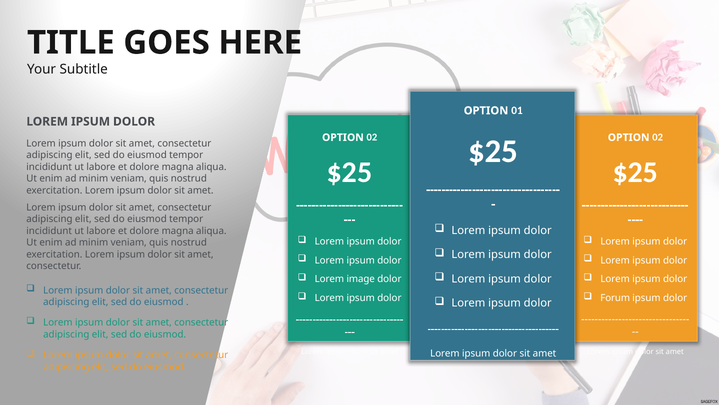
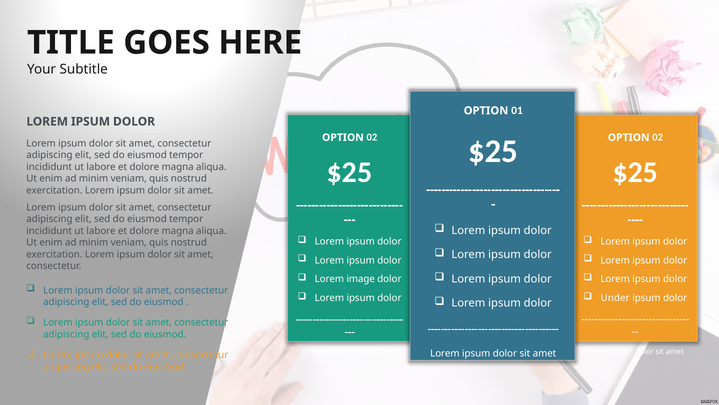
Forum: Forum -> Under (615, 298)
